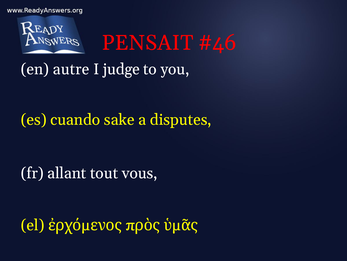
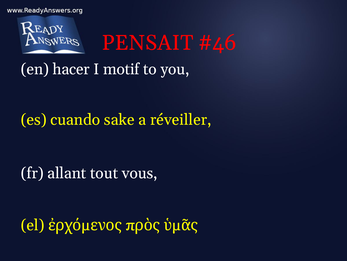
autre: autre -> hacer (71, 69)
judge: judge -> motif (121, 69)
disputes: disputes -> réveiller (181, 119)
